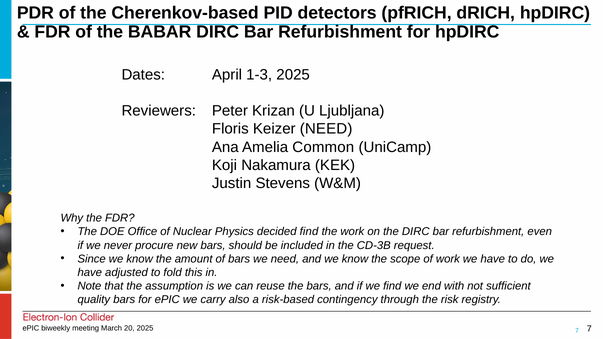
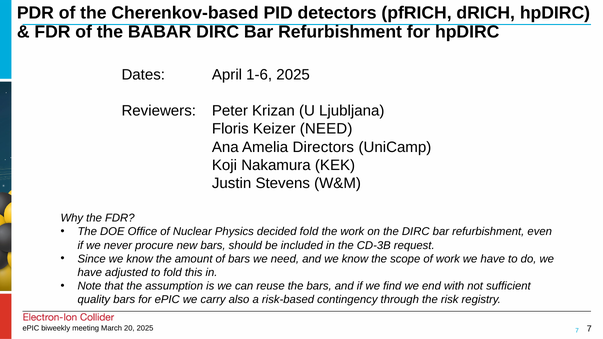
1-3: 1-3 -> 1-6 (259, 75)
Common: Common -> Directors (323, 147)
decided find: find -> fold (309, 232)
